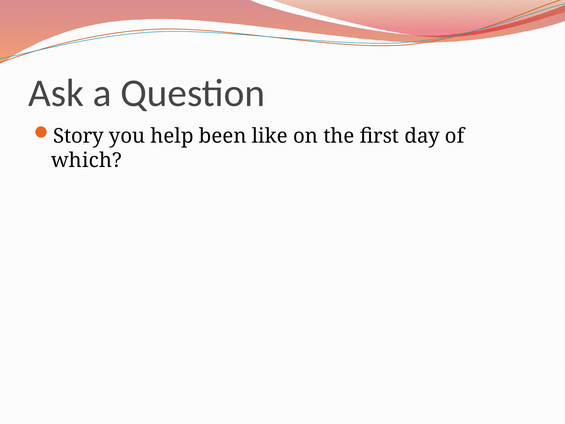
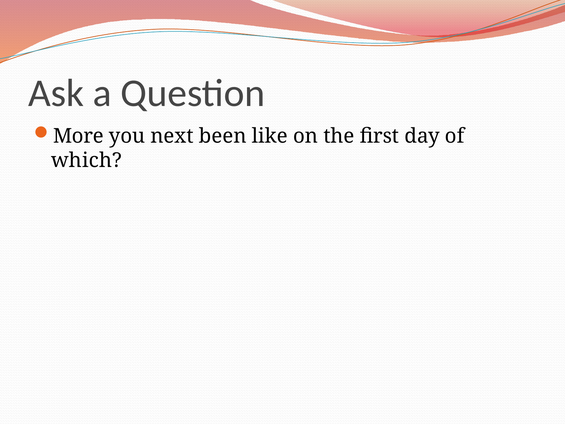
Story: Story -> More (78, 136)
help: help -> next (172, 136)
